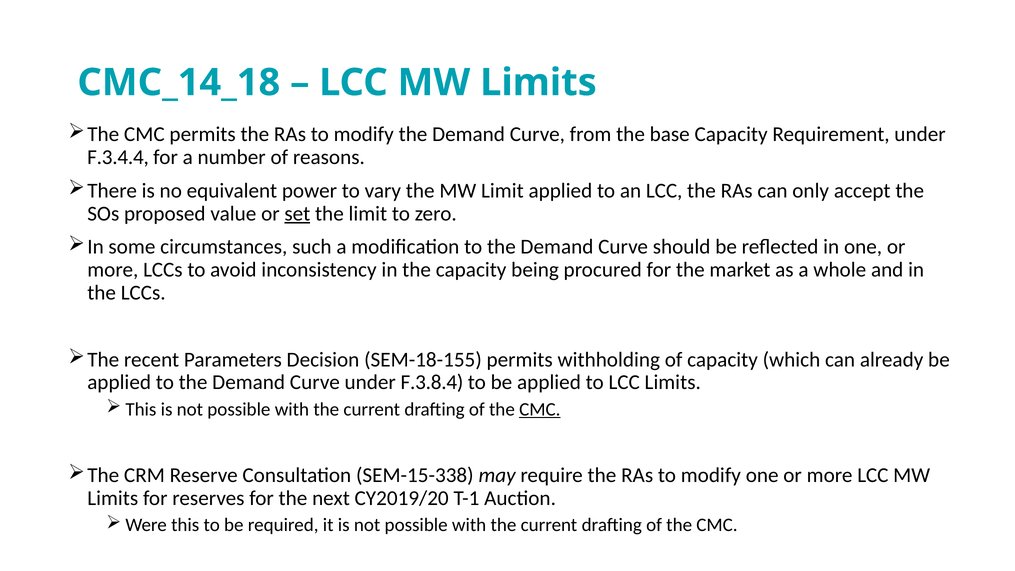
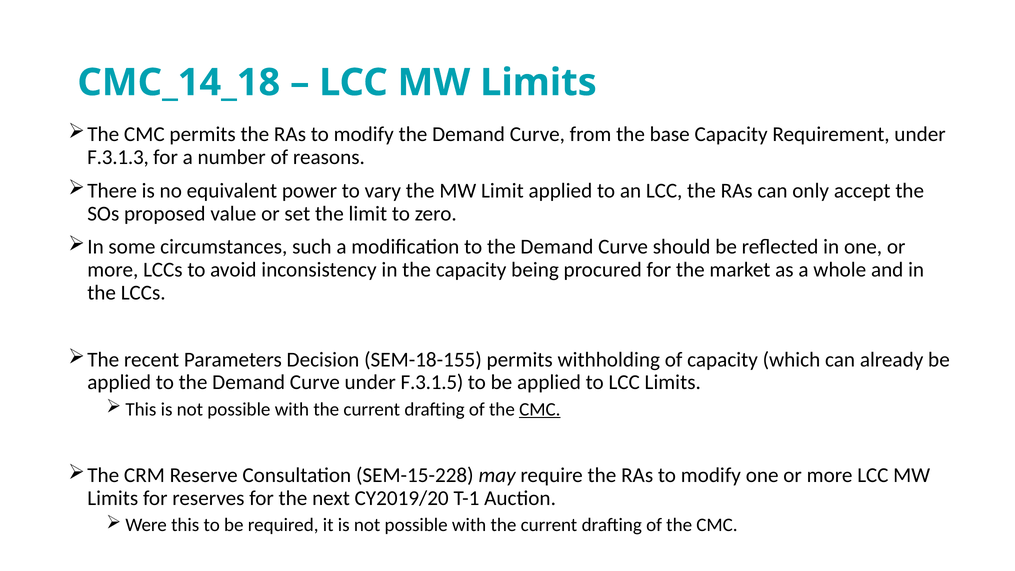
F.3.4.4: F.3.4.4 -> F.3.1.3 (118, 157)
set underline: present -> none (297, 214)
F.3.8.4: F.3.8.4 -> F.3.1.5 (432, 382)
SEM-15-338: SEM-15-338 -> SEM-15-228 (415, 475)
